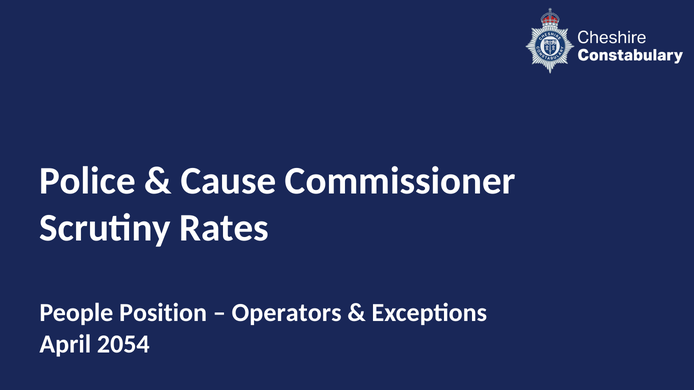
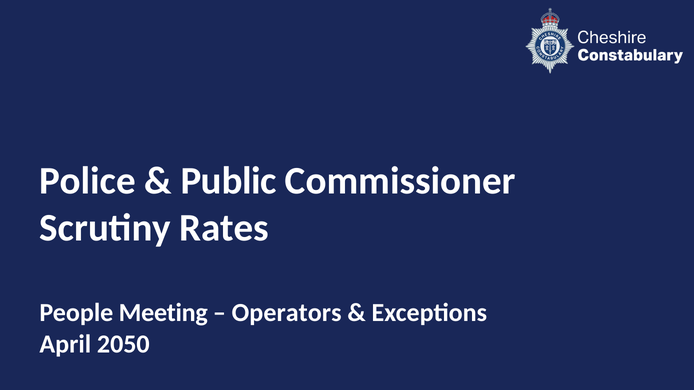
Cause: Cause -> Public (229, 181)
Position: Position -> Meeting (163, 313)
2054: 2054 -> 2050 (123, 344)
